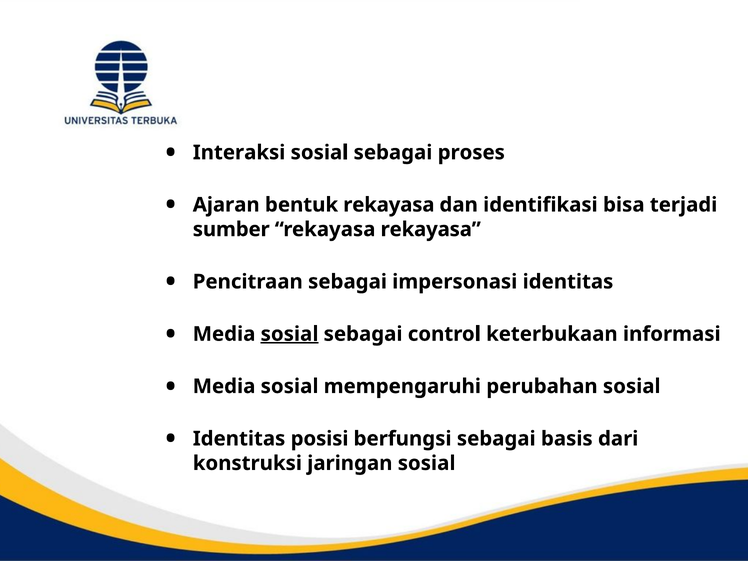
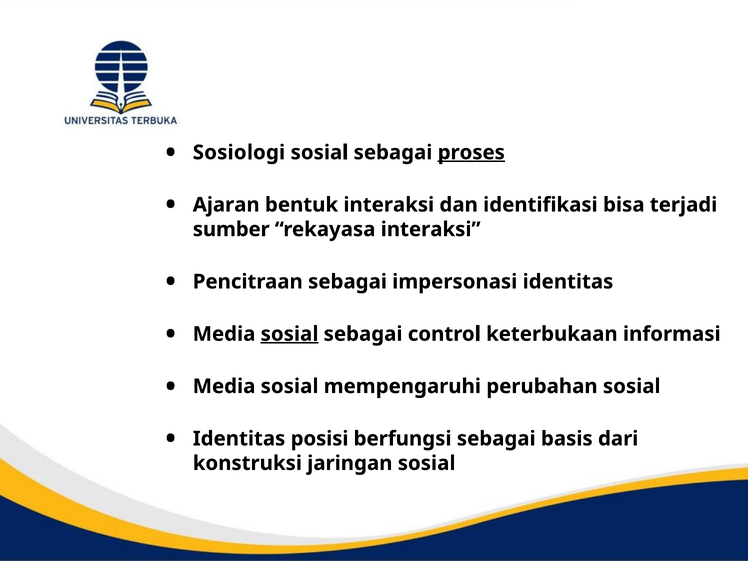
Interaksi: Interaksi -> Sosiologi (239, 153)
proses underline: none -> present (471, 153)
bentuk rekayasa: rekayasa -> interaksi (389, 205)
rekayasa rekayasa: rekayasa -> interaksi (431, 229)
